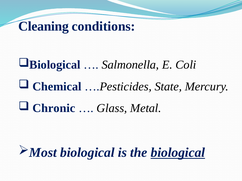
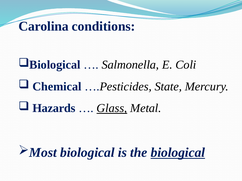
Cleaning: Cleaning -> Carolina (44, 26)
Chronic: Chronic -> Hazards (54, 109)
Glass underline: none -> present (112, 109)
